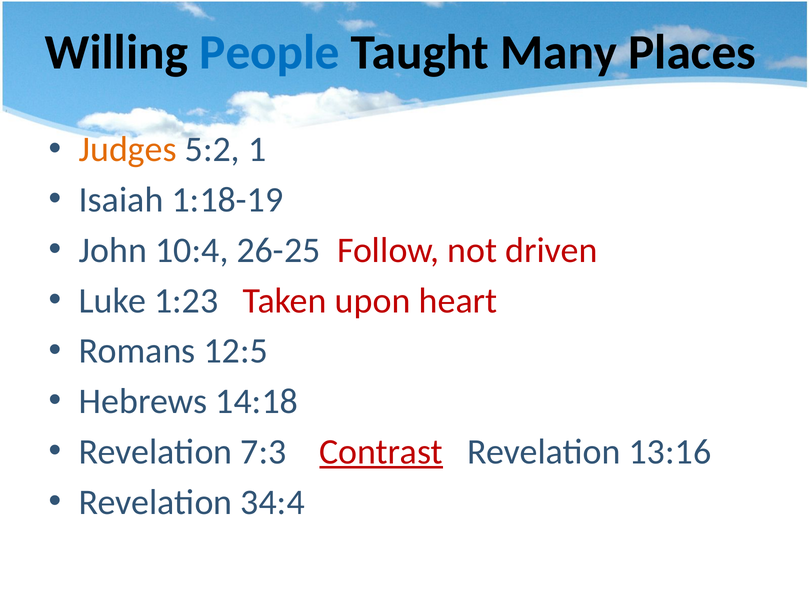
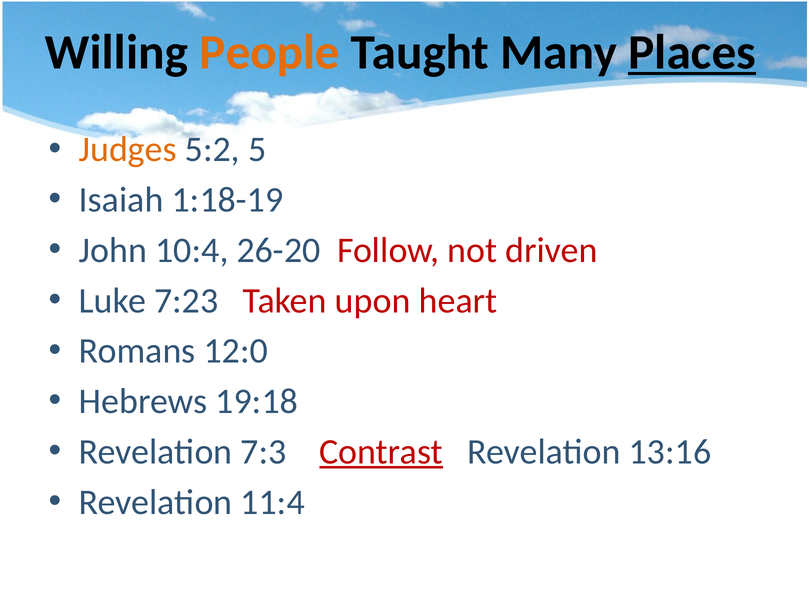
People colour: blue -> orange (270, 52)
Places underline: none -> present (692, 52)
1: 1 -> 5 (257, 149)
26-25: 26-25 -> 26-20 (279, 250)
1:23: 1:23 -> 7:23 (186, 301)
12:5: 12:5 -> 12:0 (236, 351)
14:18: 14:18 -> 19:18 (257, 401)
34:4: 34:4 -> 11:4 (273, 502)
